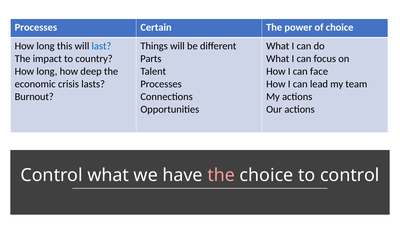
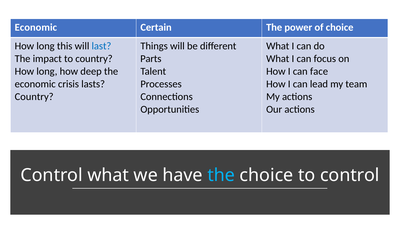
Processes: Processes -> Economic (36, 27)
Burnout: Burnout -> Country (34, 97)
the colour: pink -> light blue (221, 175)
